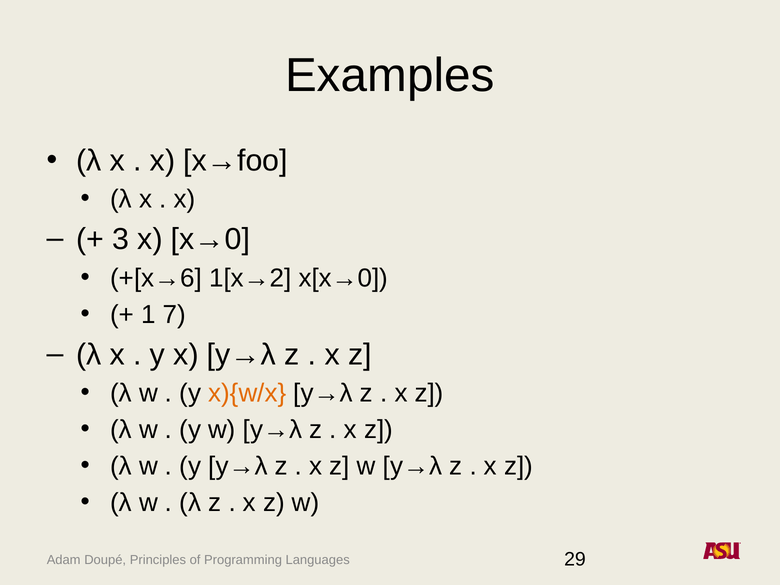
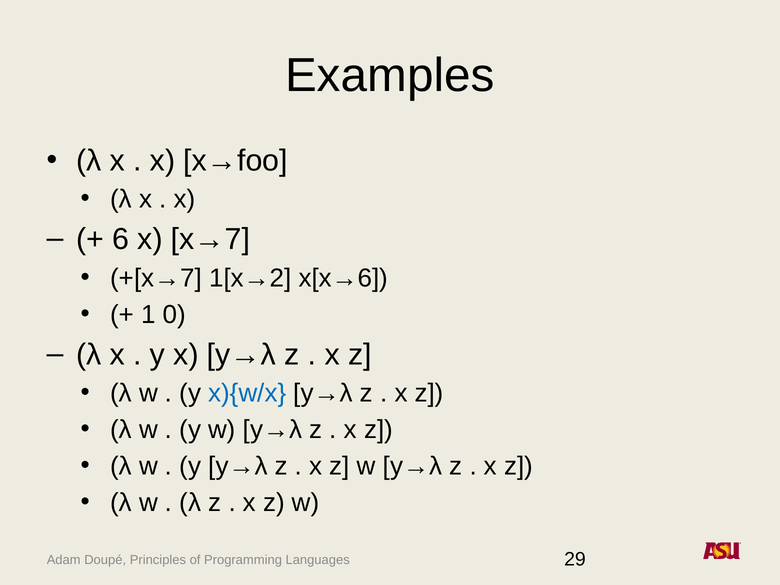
3: 3 -> 6 (121, 239)
x→0: x→0 -> x→7 (211, 239)
+[x→6: +[x→6 -> +[x→7 (156, 278)
x[x→0: x[x→0 -> x[x→6 (343, 278)
7: 7 -> 0 (174, 315)
x){w/x colour: orange -> blue (247, 393)
